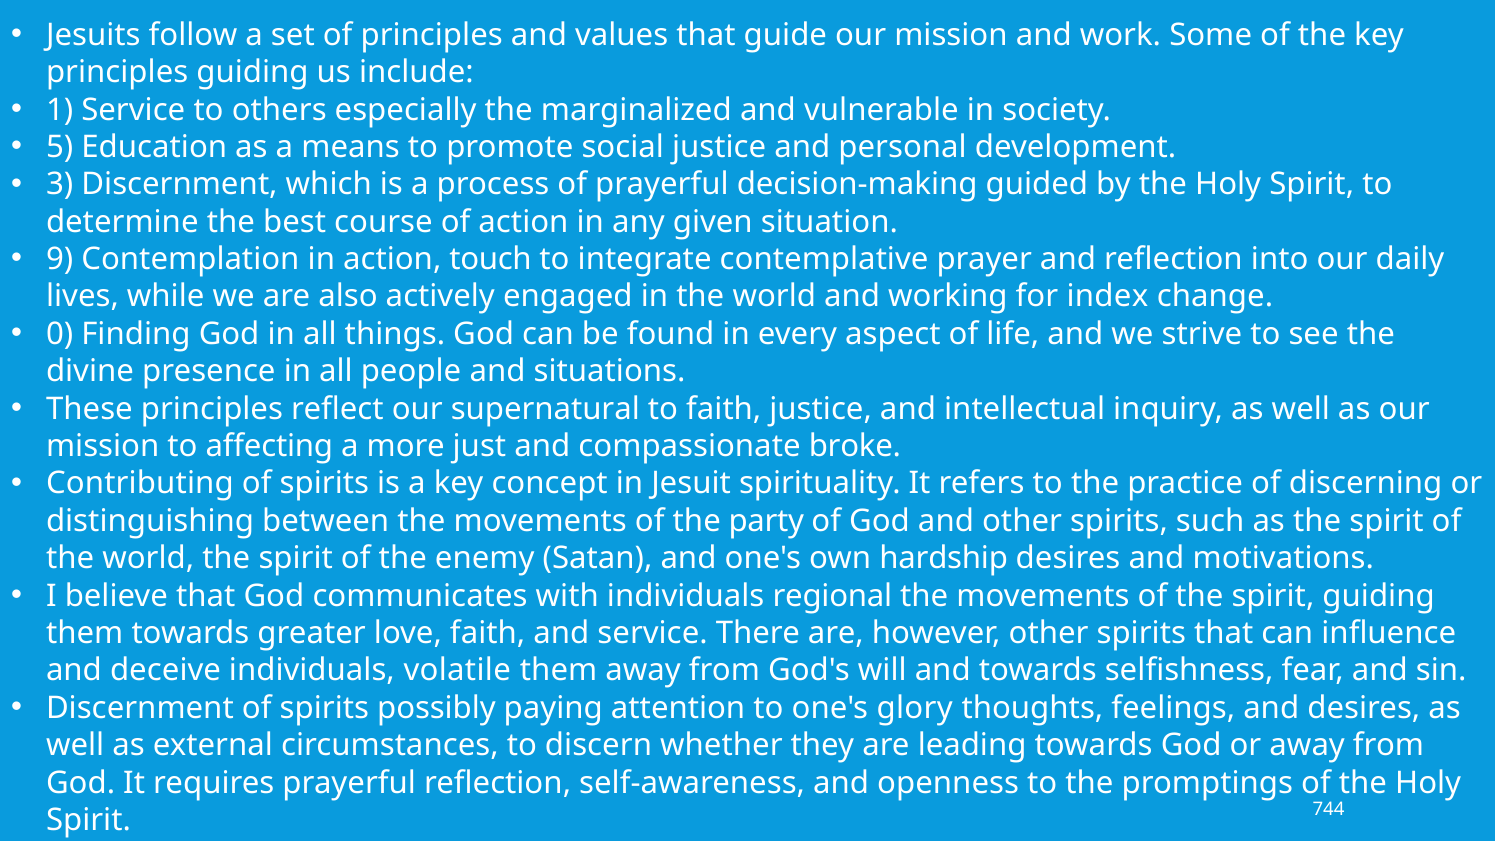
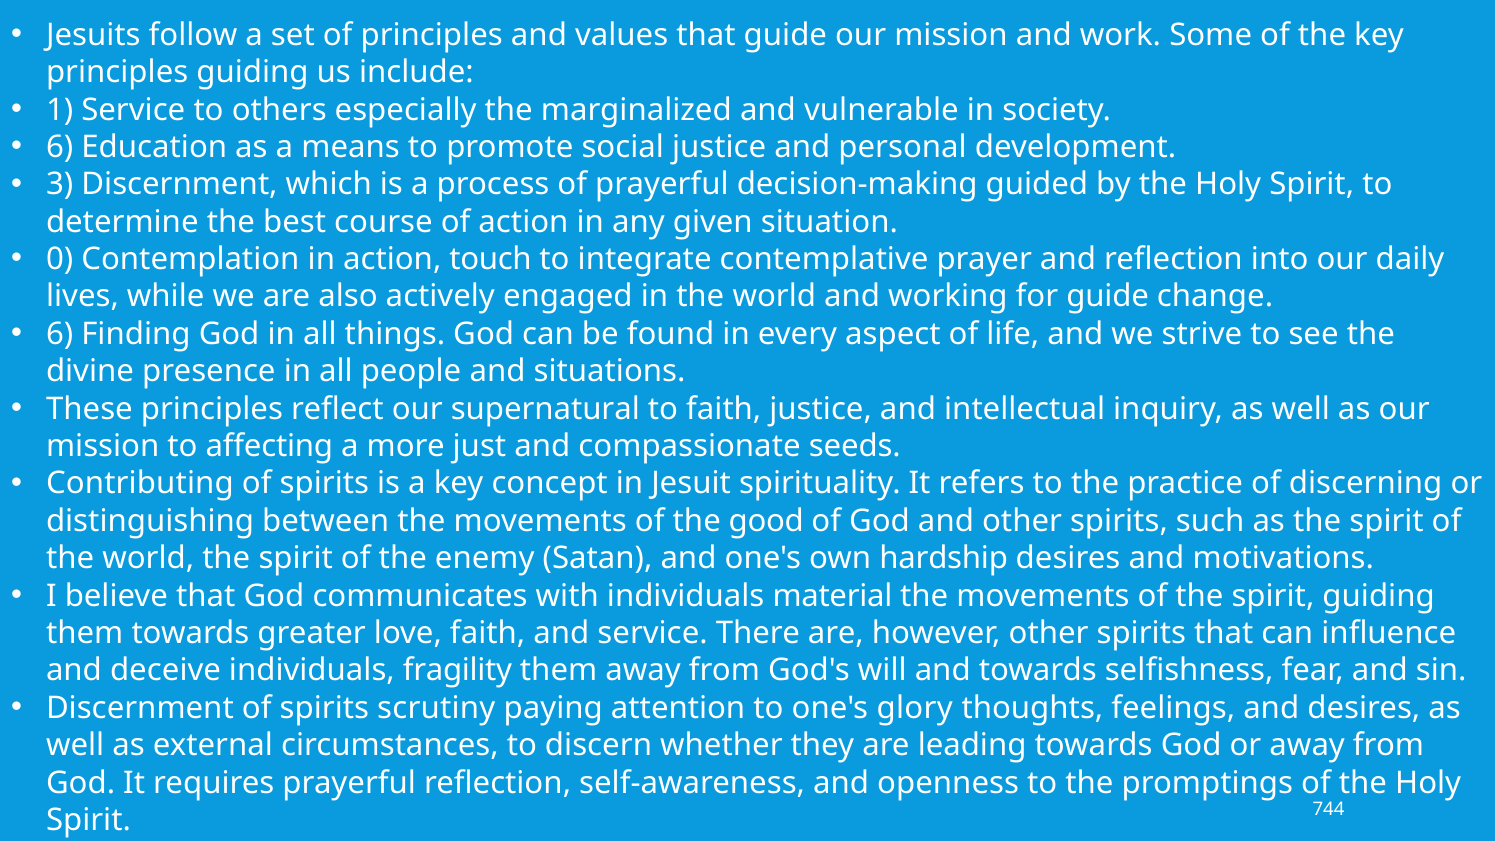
5: 5 -> 6 (60, 147)
9: 9 -> 0 (60, 259)
for index: index -> guide (1108, 297)
0: 0 -> 6 (60, 334)
broke: broke -> seeds (855, 446)
party: party -> good (766, 521)
regional: regional -> material (832, 596)
volatile: volatile -> fragility (457, 671)
possibly: possibly -> scrutiny (436, 708)
